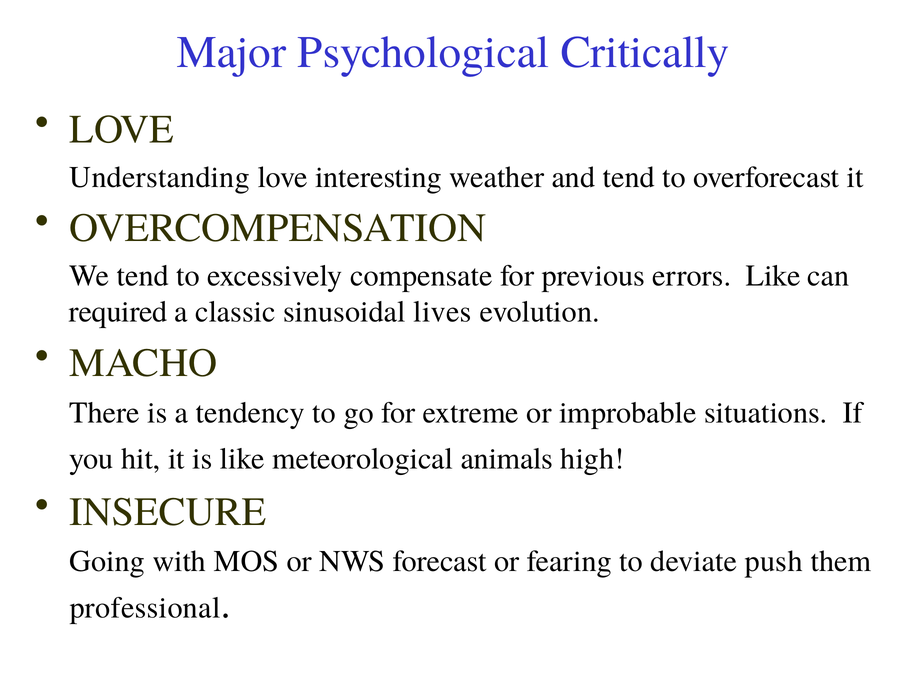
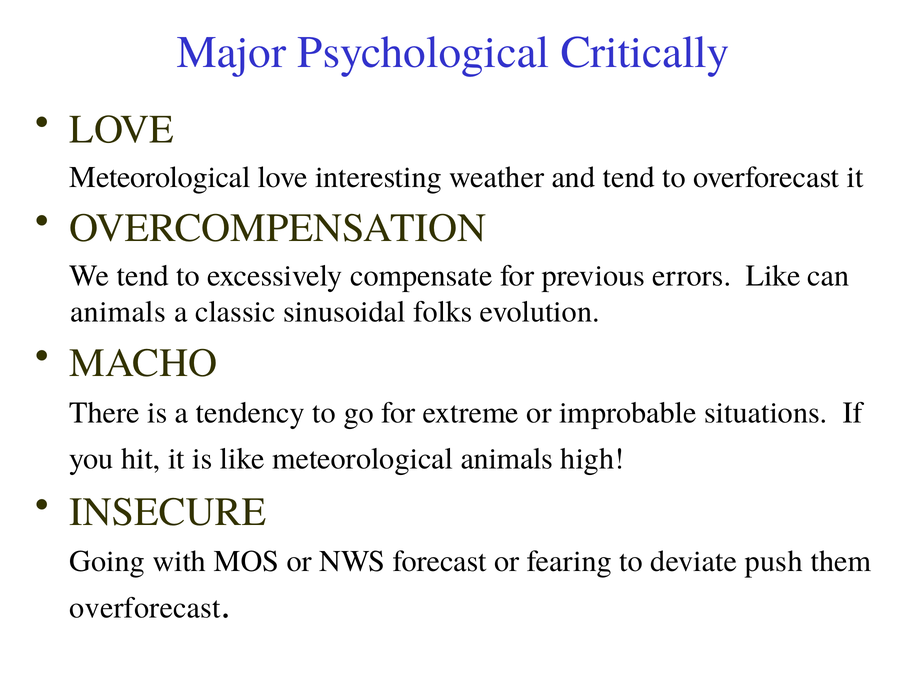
Understanding: Understanding -> Meteorological (160, 177)
required: required -> animals (118, 312)
lives: lives -> folks (443, 312)
professional: professional -> overforecast (145, 608)
